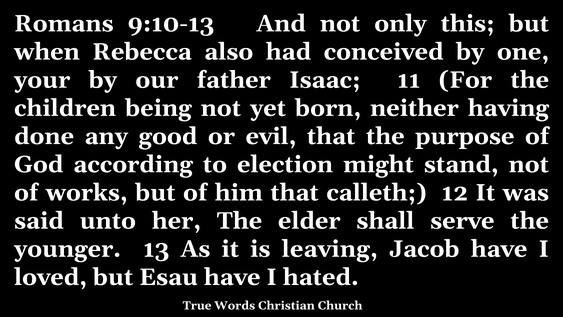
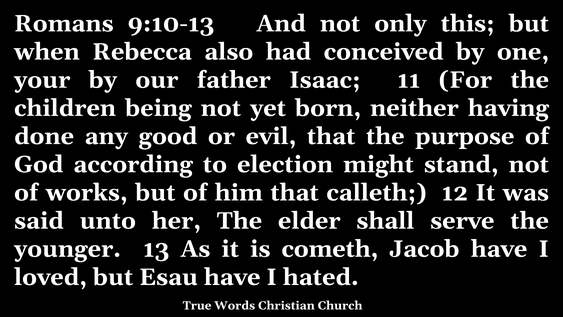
leaving: leaving -> cometh (330, 249)
